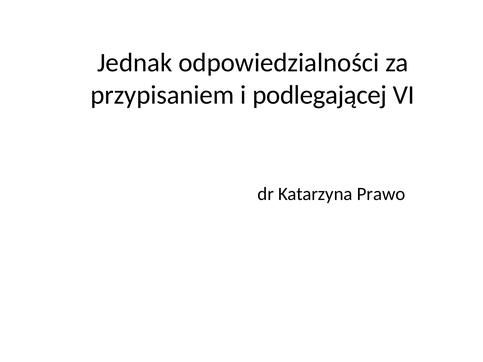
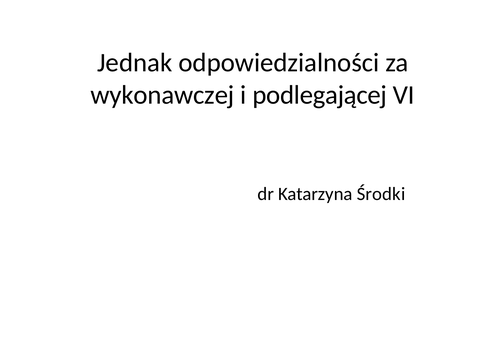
przypisaniem: przypisaniem -> wykonawczej (162, 95)
Prawo: Prawo -> Środki (381, 194)
